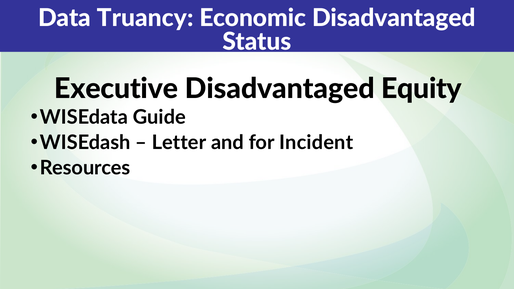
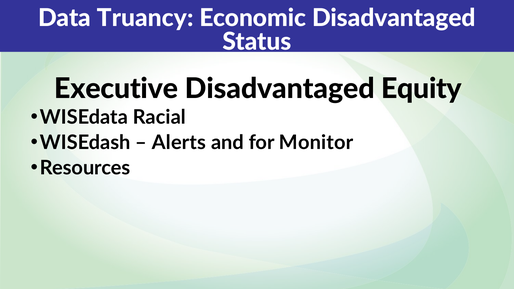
Guide: Guide -> Racial (159, 117)
Letter: Letter -> Alerts (179, 143)
Incident: Incident -> Monitor (316, 143)
